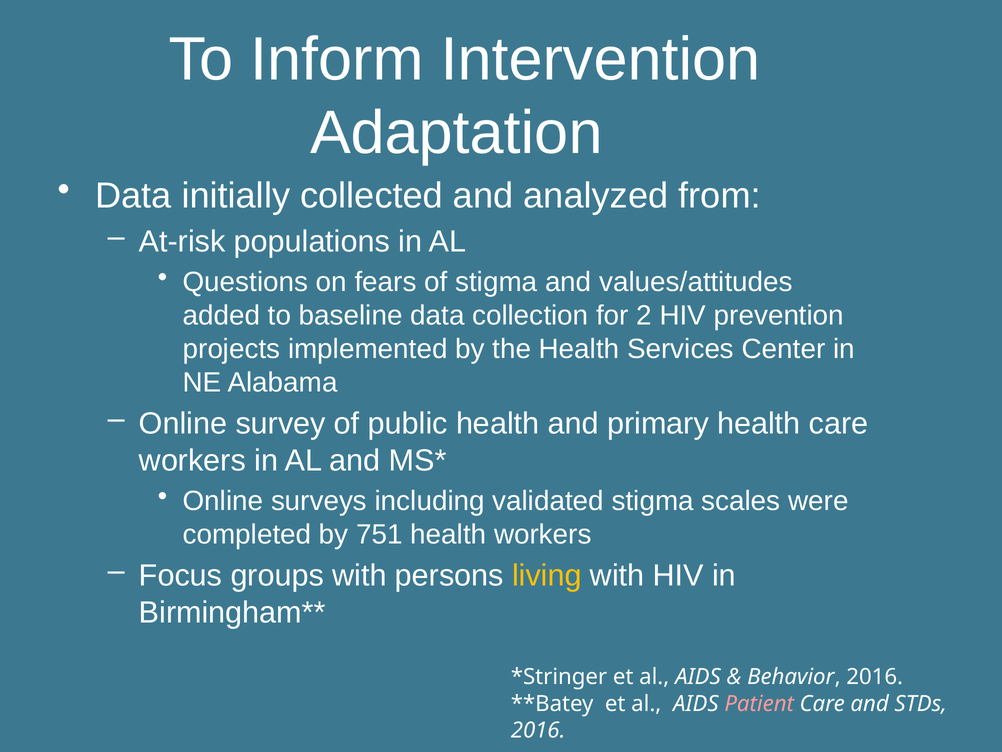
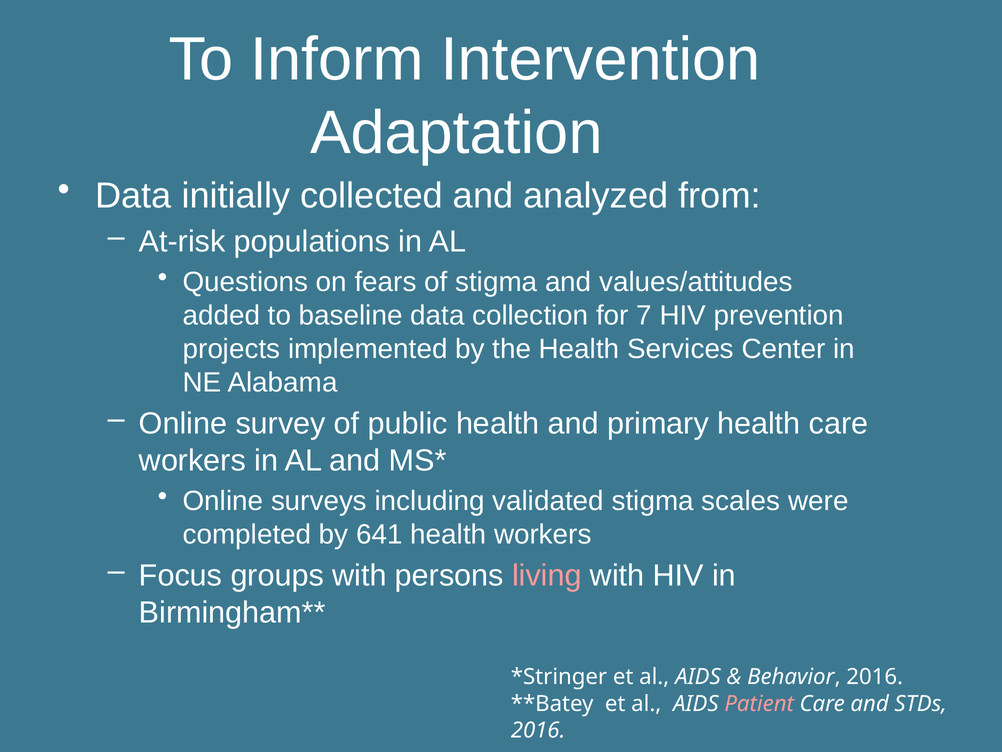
2: 2 -> 7 (644, 315)
751: 751 -> 641 (379, 534)
living colour: yellow -> pink (547, 575)
